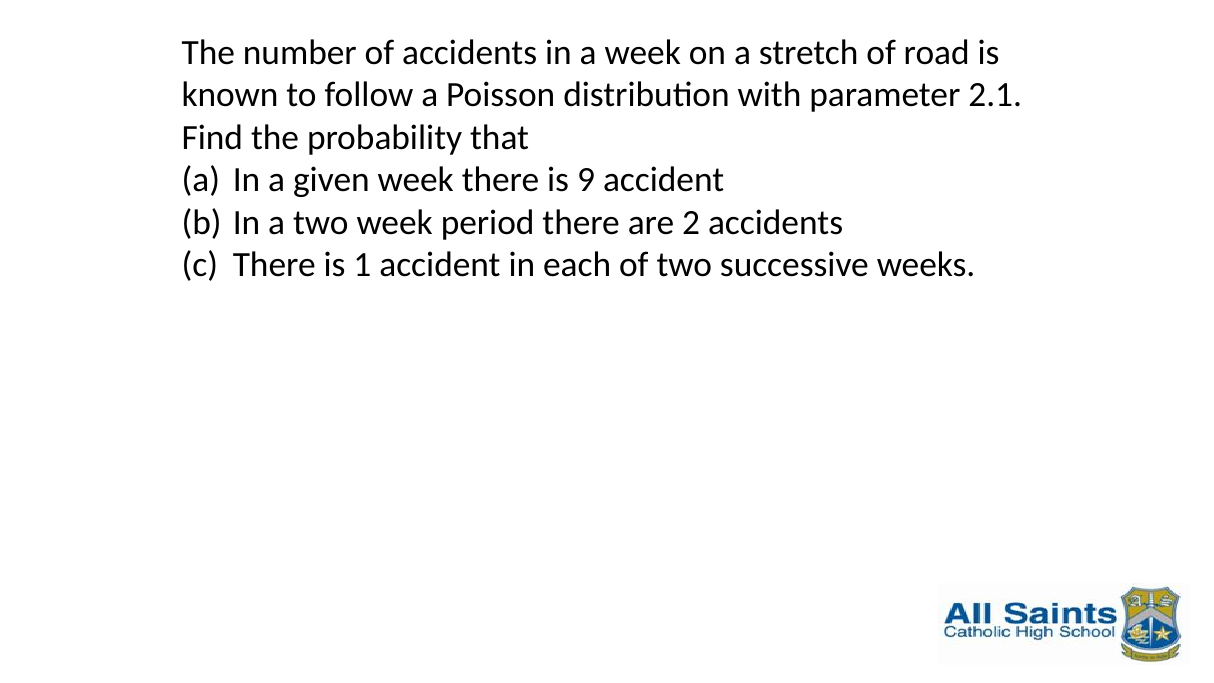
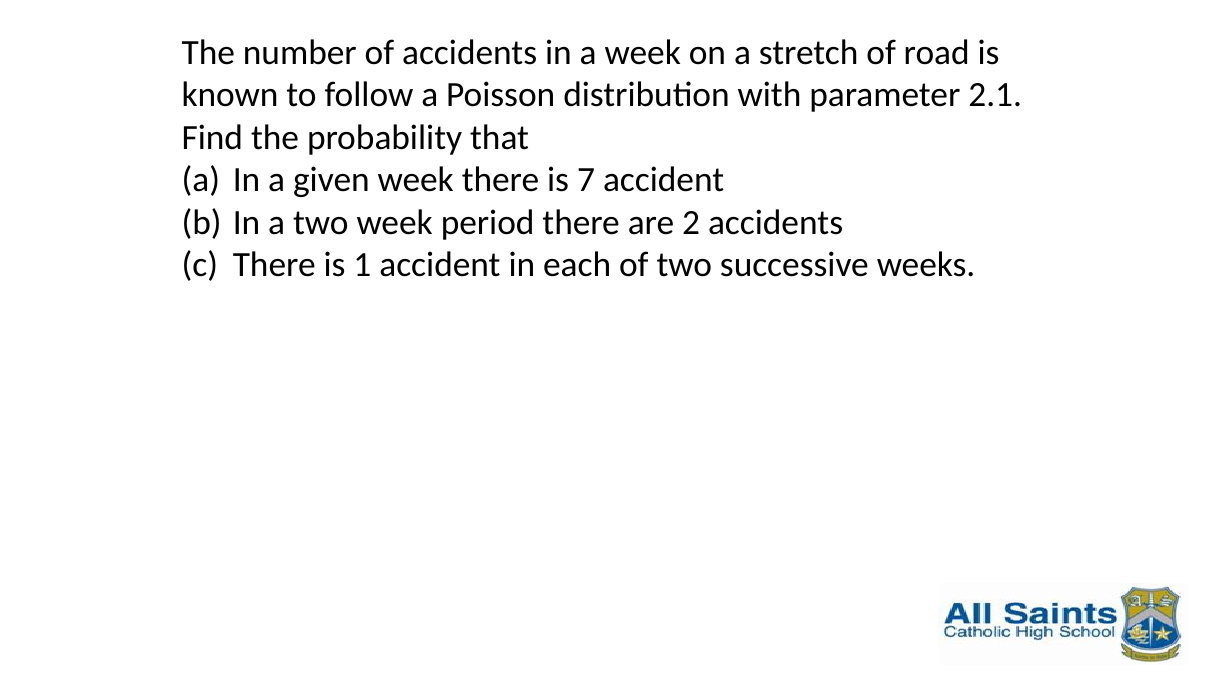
9: 9 -> 7 (586, 180)
